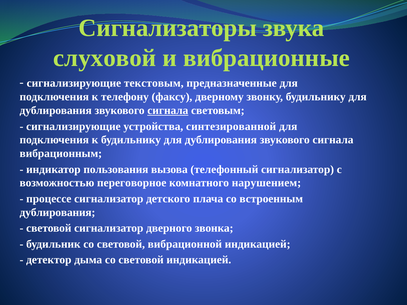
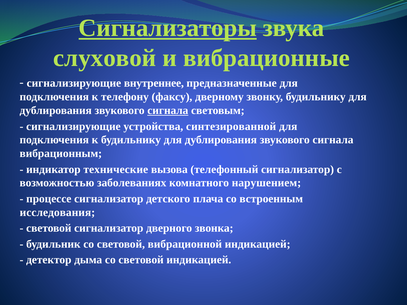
Сигнализаторы underline: none -> present (168, 28)
текстовым: текстовым -> внутреннее (154, 83)
пользования: пользования -> технические (116, 169)
переговорное: переговорное -> заболеваниях (132, 183)
дублирования: дублирования -> исследования (57, 212)
